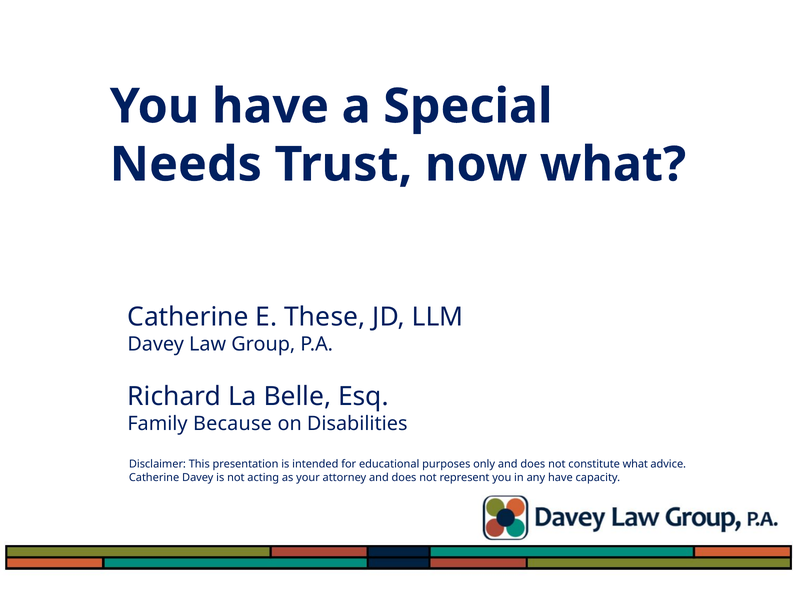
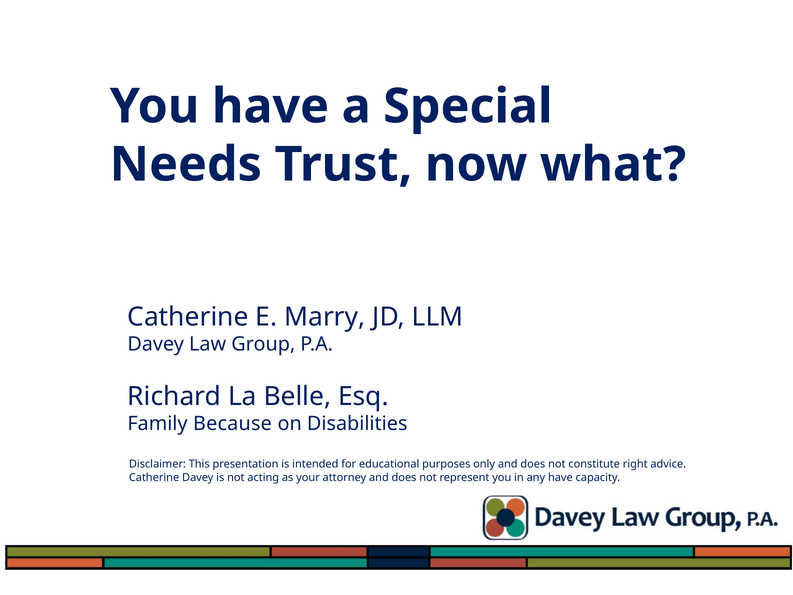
These: These -> Marry (325, 317)
constitute what: what -> right (635, 464)
